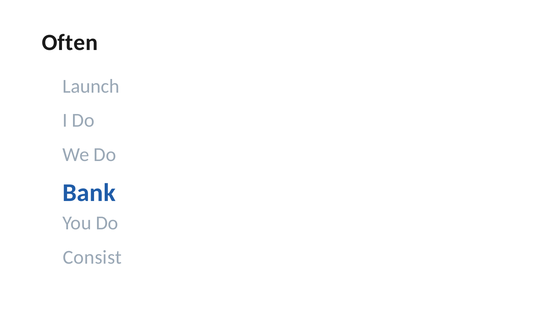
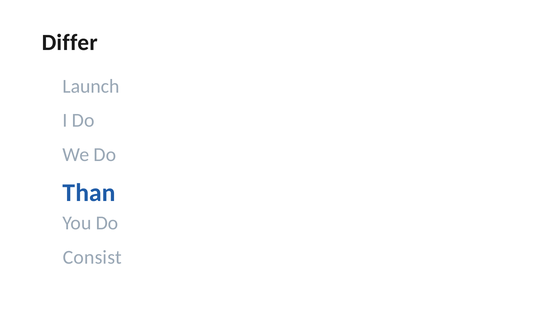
Often: Often -> Differ (70, 43)
Bank: Bank -> Than (89, 193)
